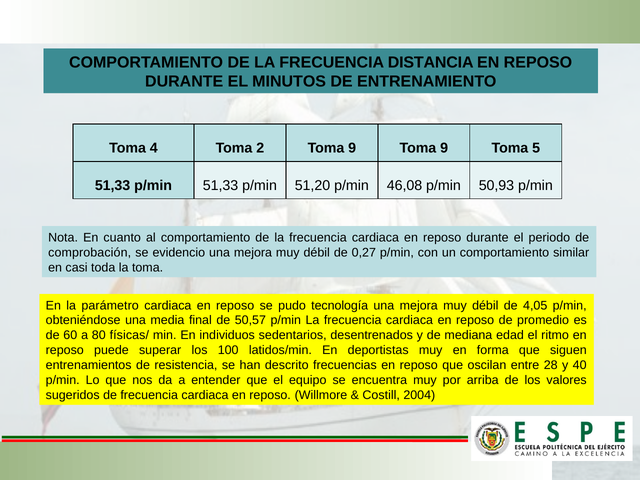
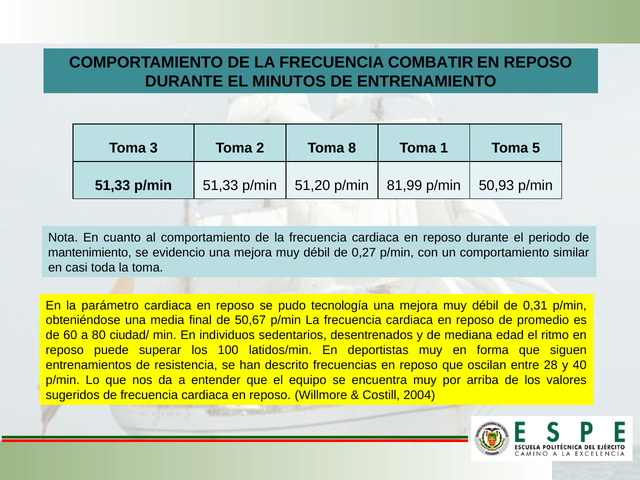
DISTANCIA: DISTANCIA -> COMBATIR (431, 62)
4: 4 -> 3 (154, 148)
2 Toma 9: 9 -> 8 (352, 148)
9: 9 -> 1 (444, 148)
46,08: 46,08 -> 81,99 (405, 185)
comprobación: comprobación -> mantenimiento (90, 253)
4,05: 4,05 -> 0,31 (535, 305)
50,57: 50,57 -> 50,67 (250, 320)
físicas/: físicas/ -> ciudad/ (129, 335)
